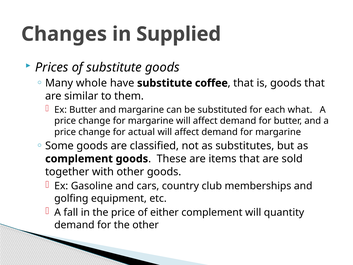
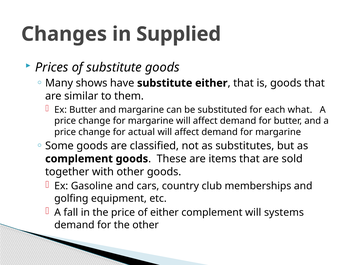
whole: whole -> shows (92, 83)
substitute coffee: coffee -> either (211, 83)
quantity: quantity -> systems (284, 212)
